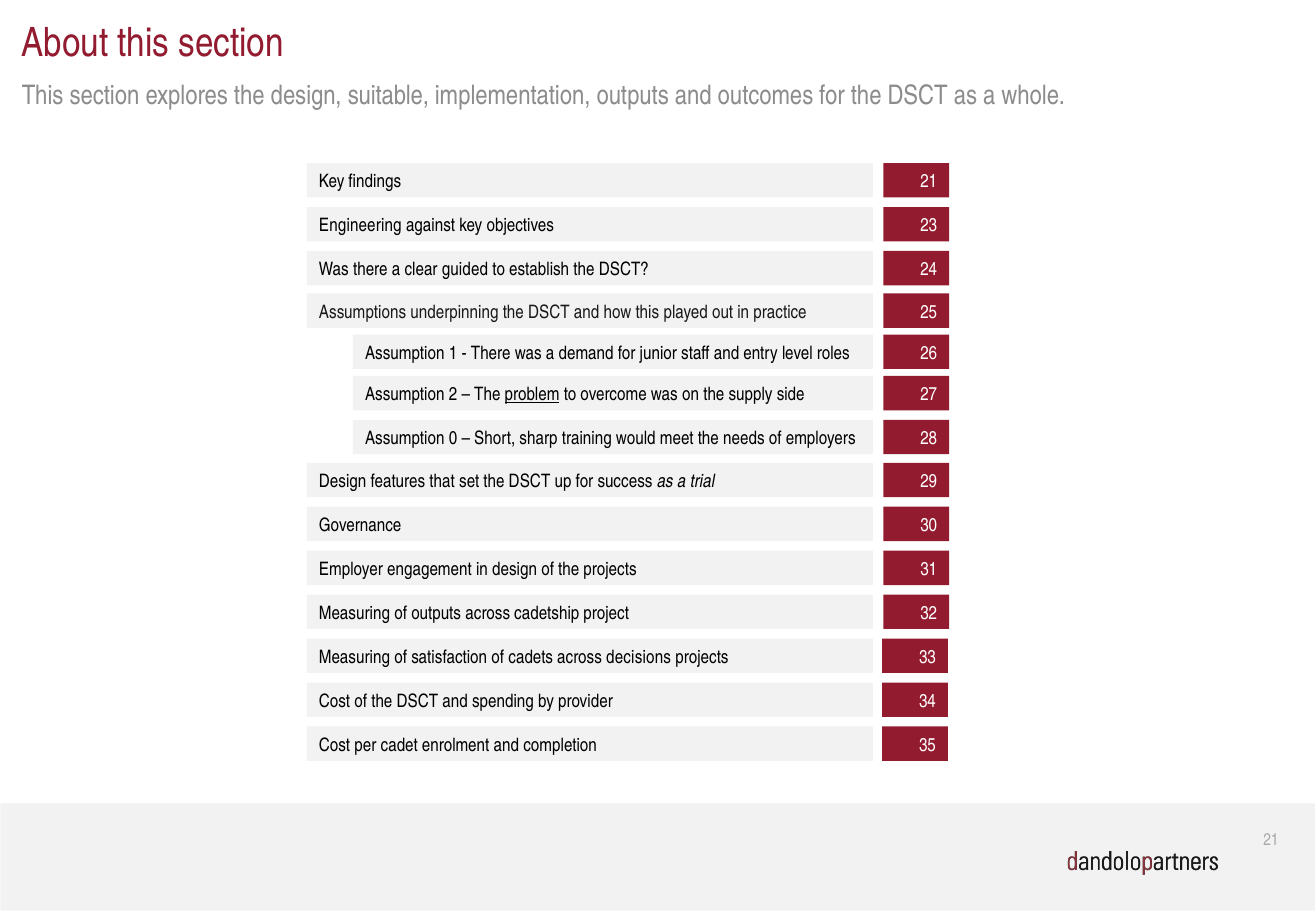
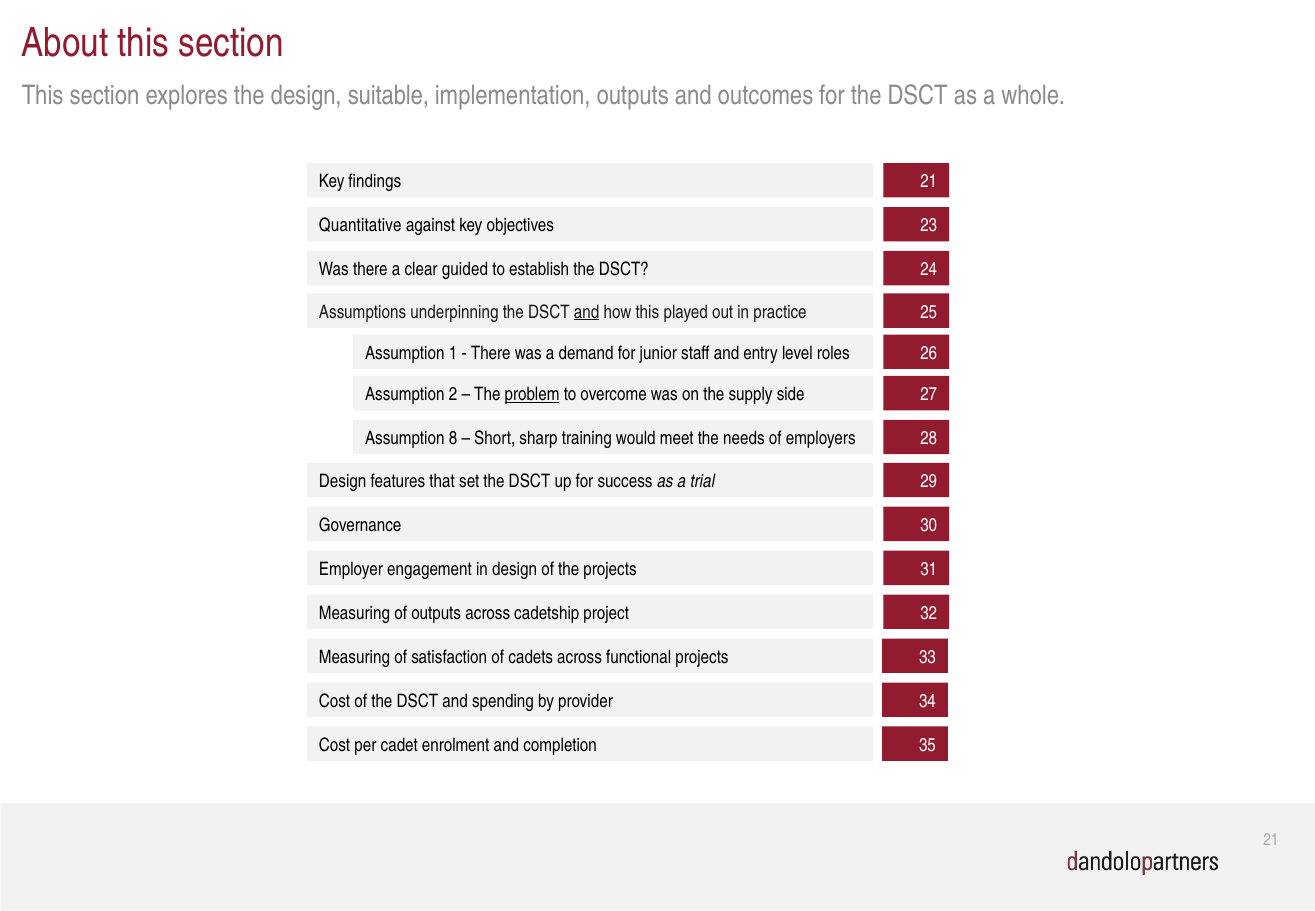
Engineering: Engineering -> Quantitative (360, 225)
and underline: none -> present (587, 312)
0: 0 -> 8 (453, 438)
decisions: decisions -> functional (639, 657)
